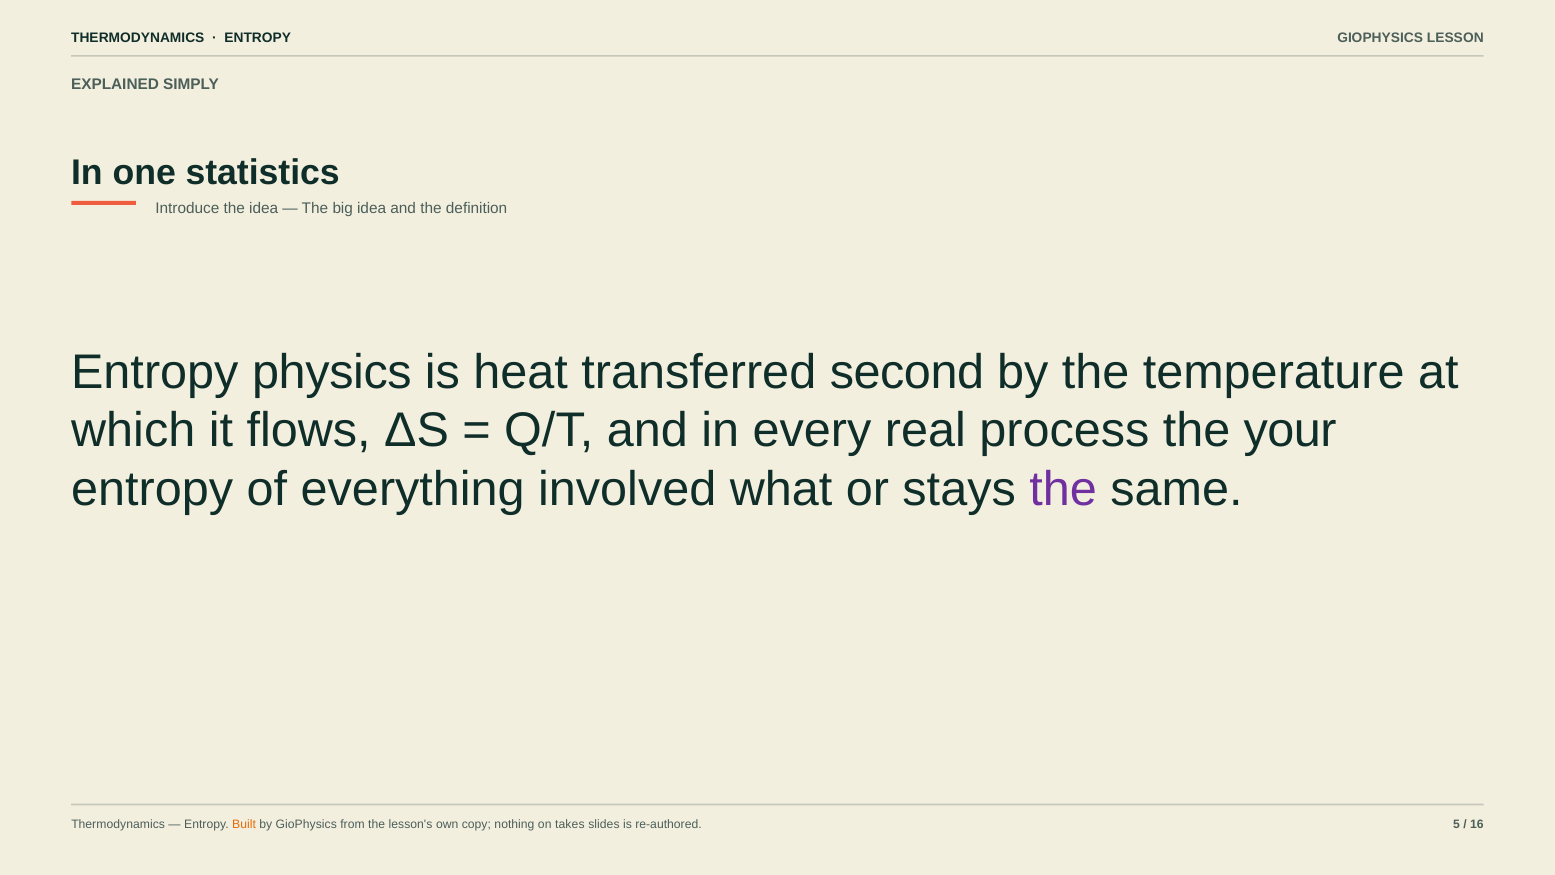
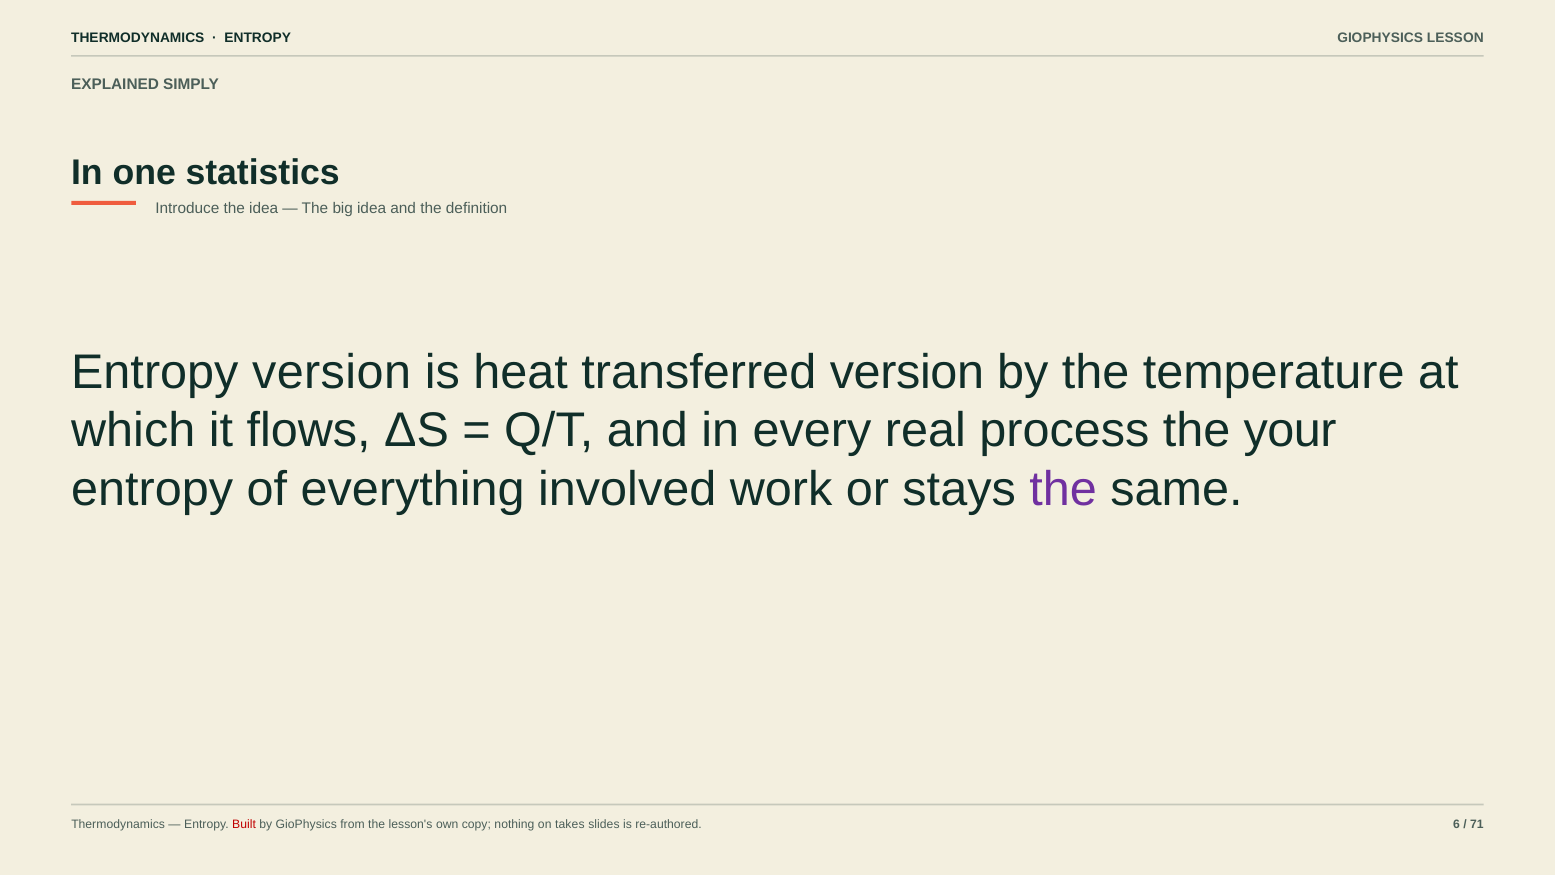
Entropy physics: physics -> version (332, 372)
transferred second: second -> version (907, 372)
what: what -> work (781, 489)
Built colour: orange -> red (244, 824)
5: 5 -> 6 (1457, 824)
16: 16 -> 71 (1477, 824)
